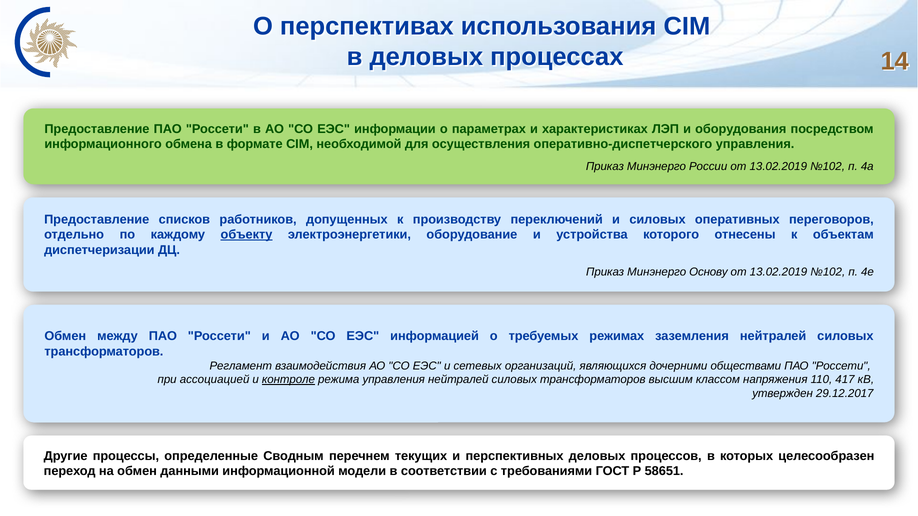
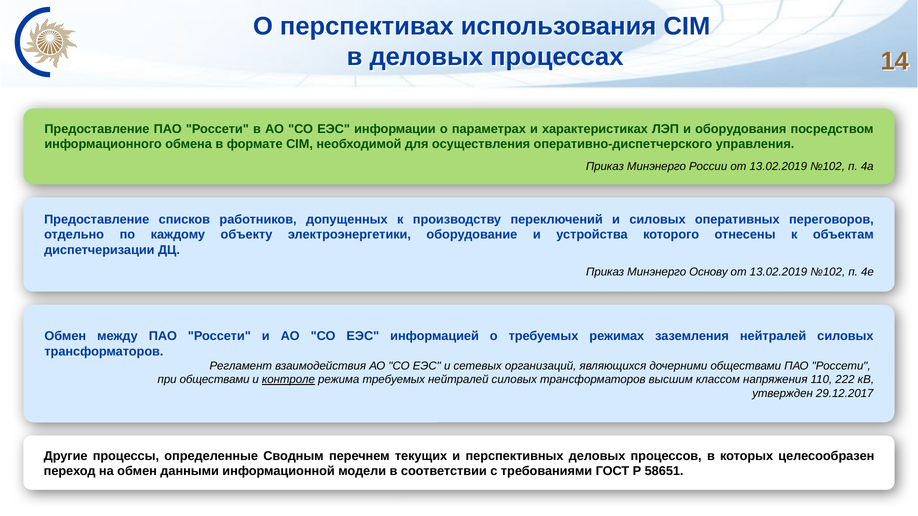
объекту underline: present -> none (246, 235)
при ассоциацией: ассоциацией -> обществами (215, 380)
режима управления: управления -> требуемых (394, 380)
417: 417 -> 222 (845, 380)
